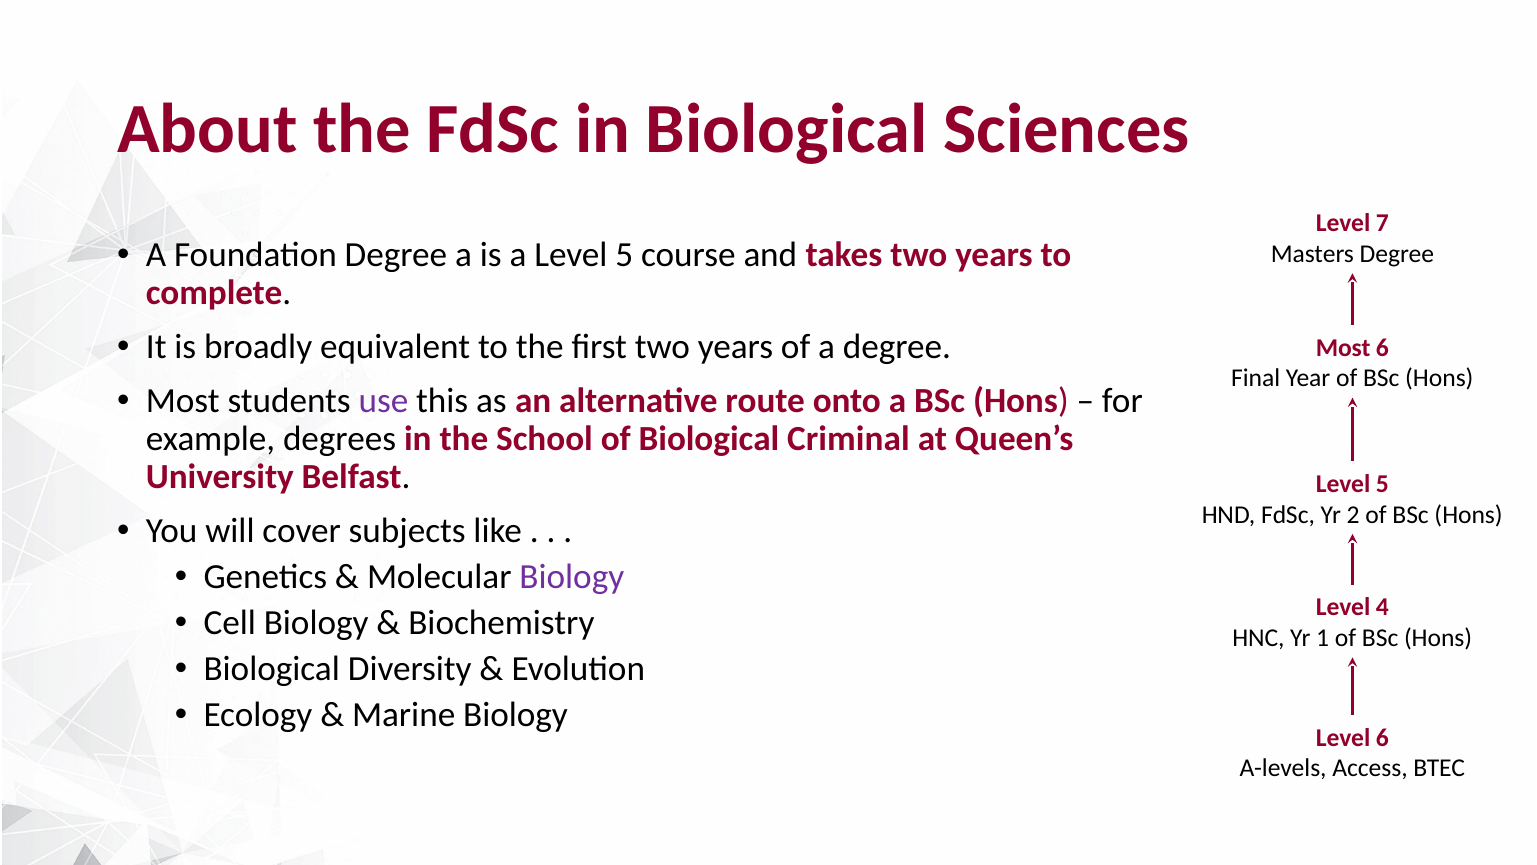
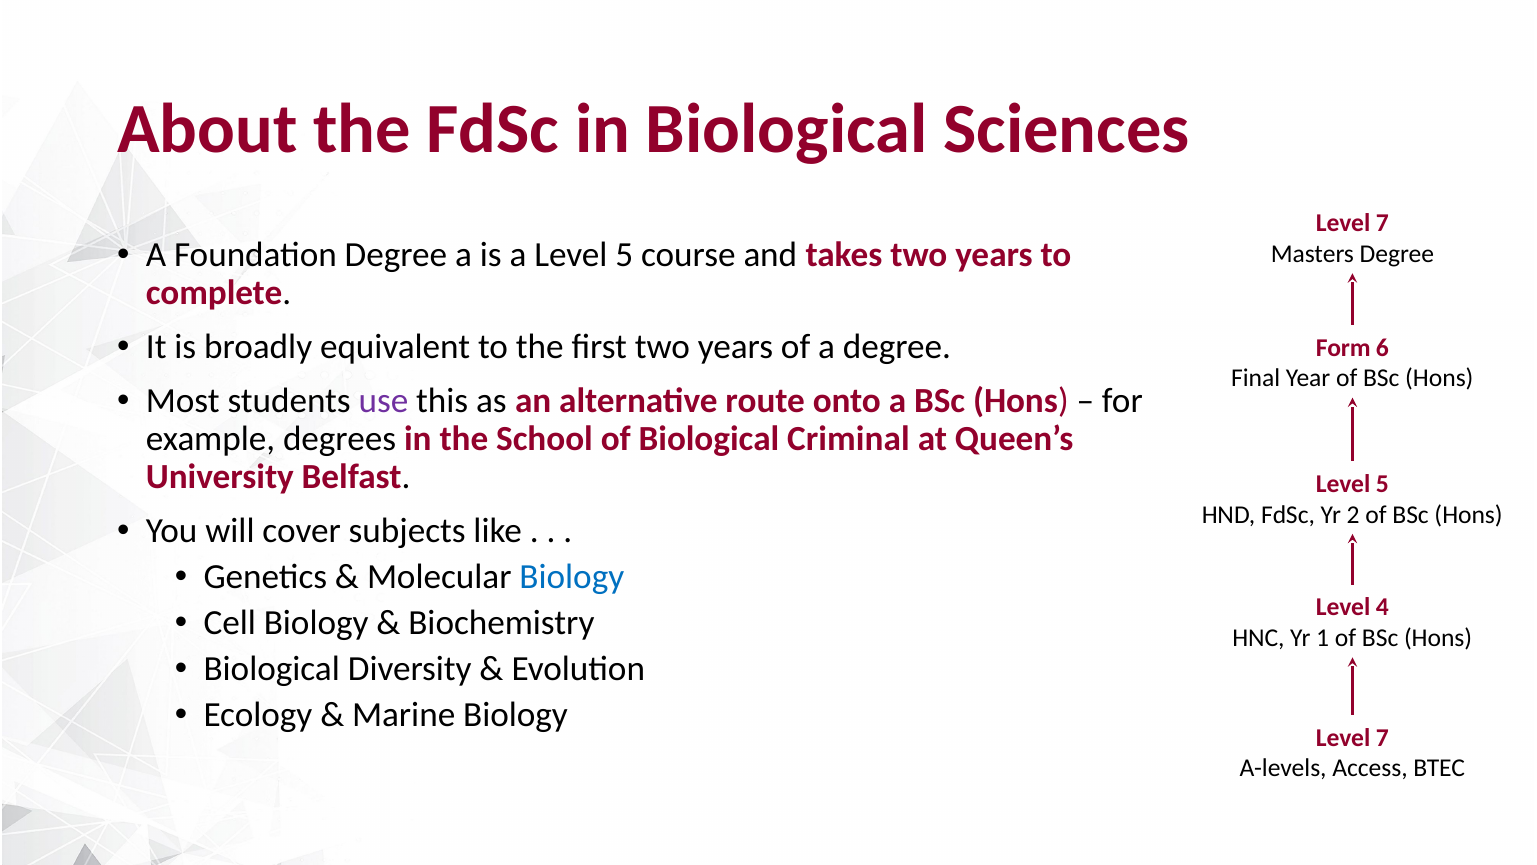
Most: Most -> Form (1343, 347)
Biology colour: purple -> blue (572, 577)
6: 6 -> 7 (1382, 737)
